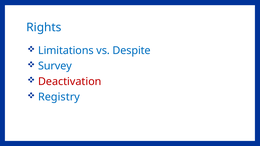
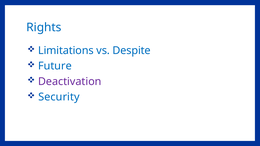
Survey: Survey -> Future (55, 66)
Deactivation colour: red -> purple (70, 82)
Registry: Registry -> Security (59, 97)
